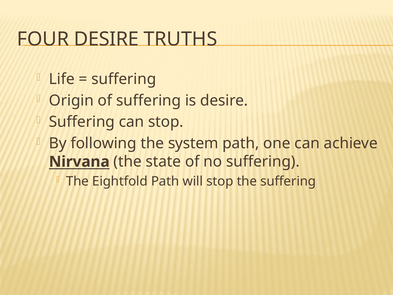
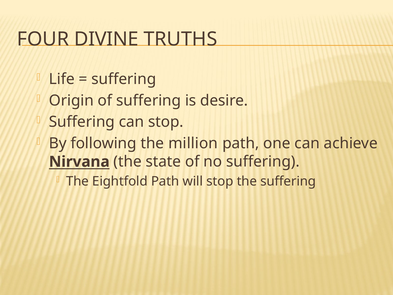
FOUR DESIRE: DESIRE -> DIVINE (106, 39)
system: system -> million (193, 143)
